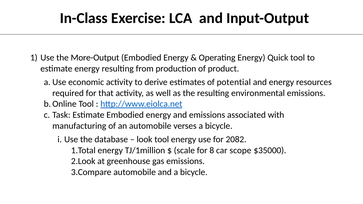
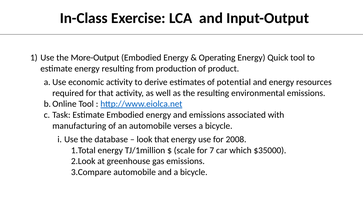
look tool: tool -> that (162, 140)
2082: 2082 -> 2008 (236, 140)
8: 8 -> 7 (212, 151)
scope: scope -> which (240, 151)
